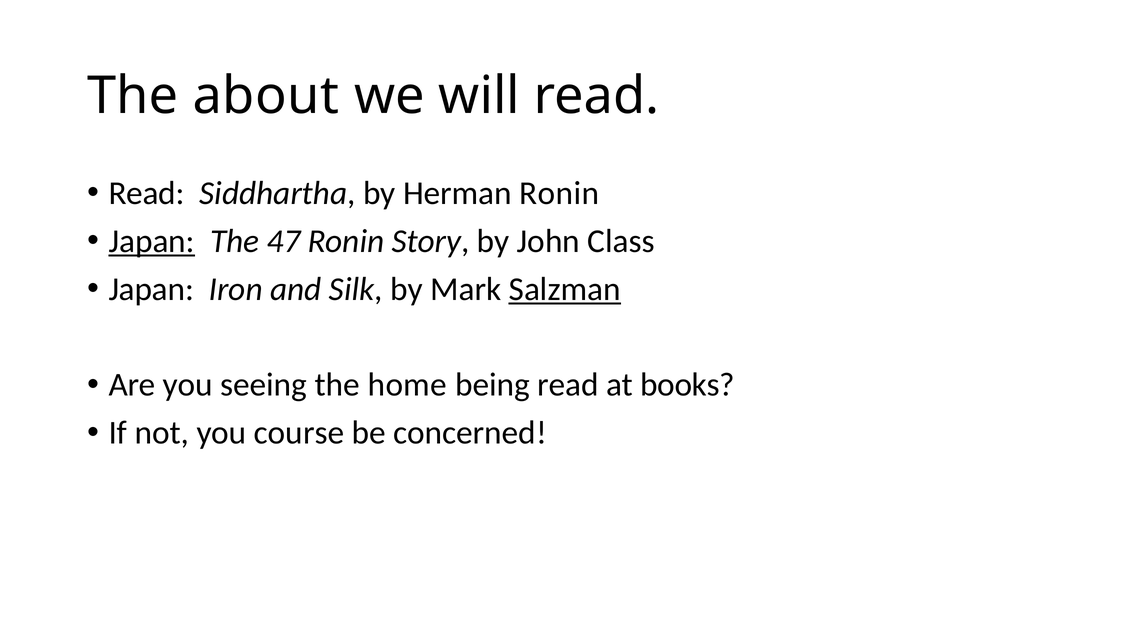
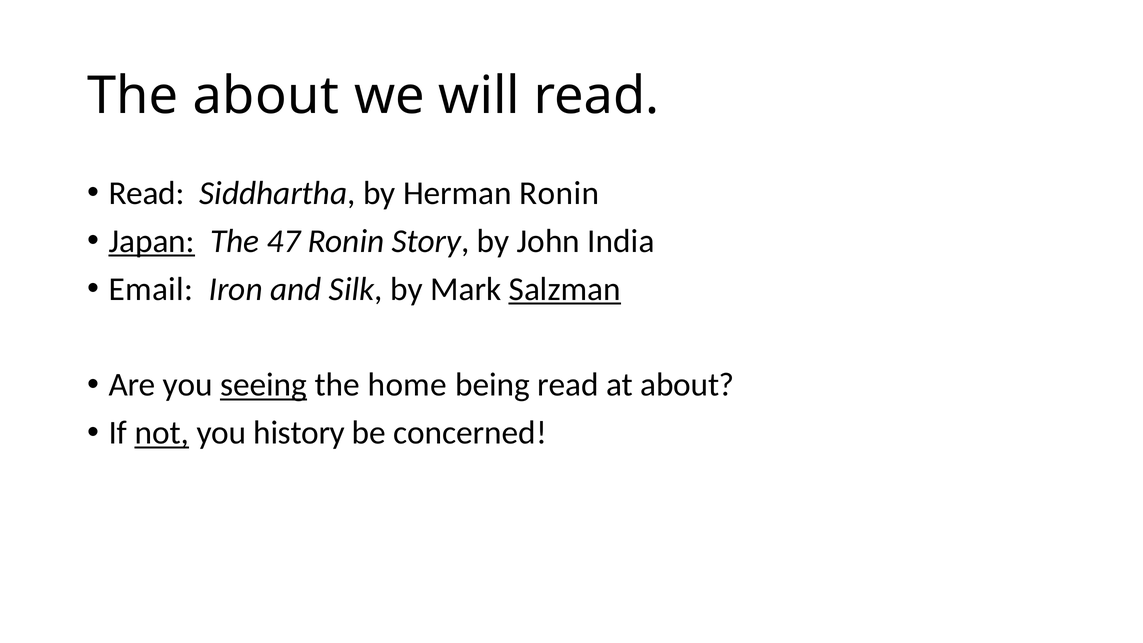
Class: Class -> India (621, 241)
Japan: Japan -> Email (151, 289)
seeing underline: none -> present (264, 385)
at books: books -> about (687, 385)
not underline: none -> present (162, 433)
course: course -> history (299, 433)
